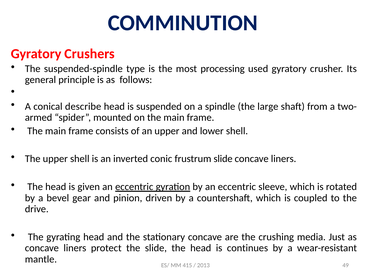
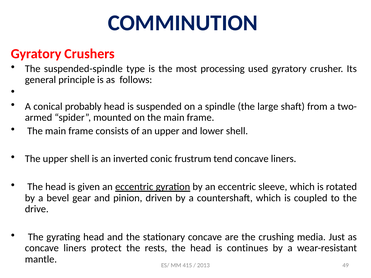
describe: describe -> probably (83, 107)
frustrum slide: slide -> tend (223, 159)
the slide: slide -> rests (156, 248)
